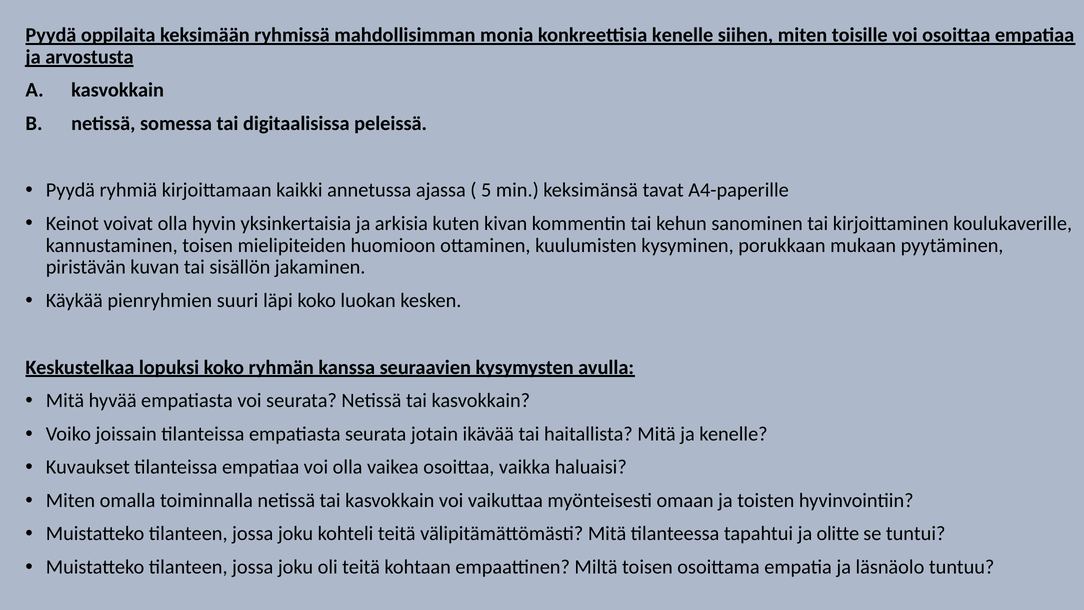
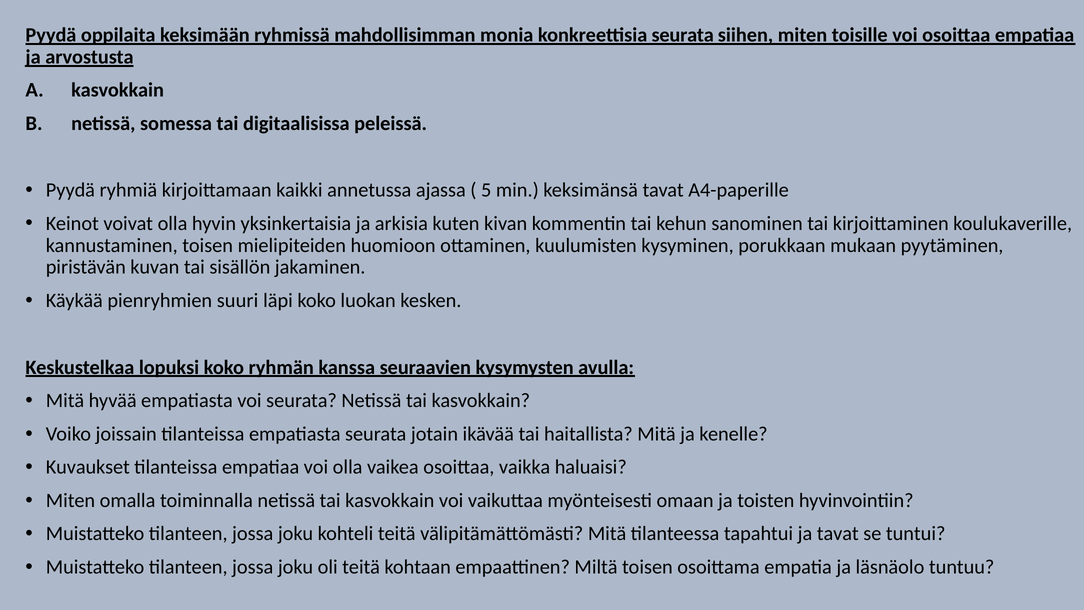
konkreettisia kenelle: kenelle -> seurata (683, 35)
ja olitte: olitte -> tavat (838, 534)
